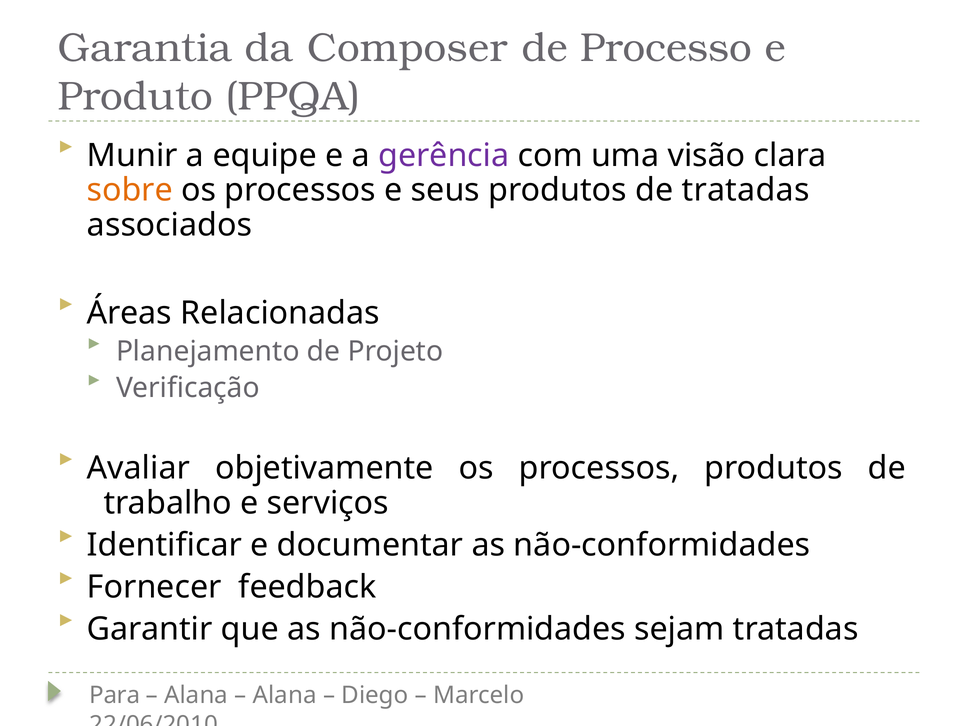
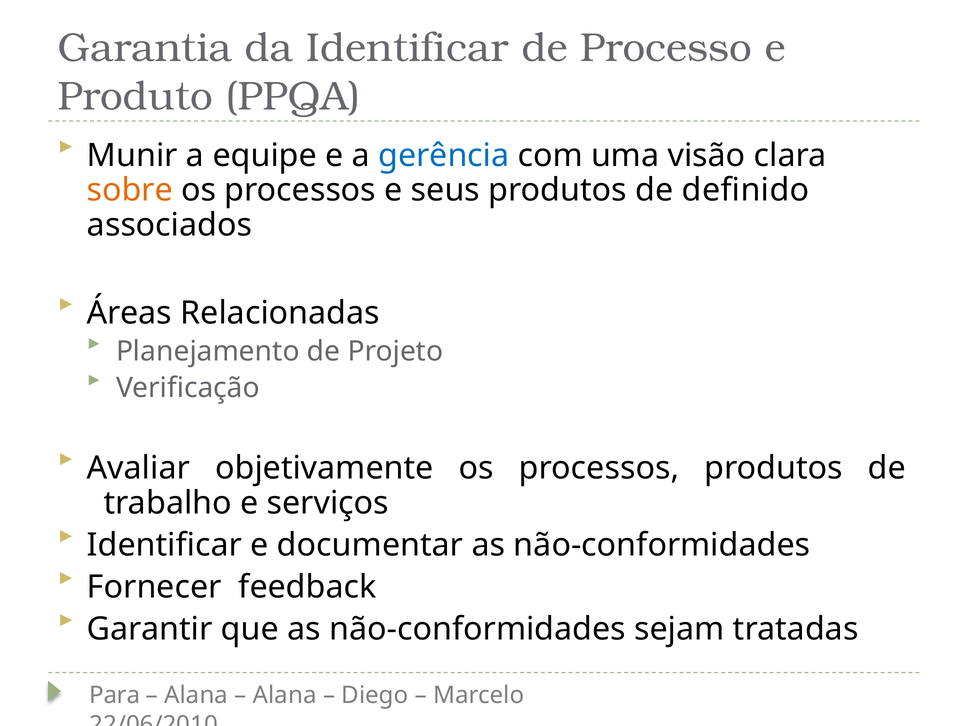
da Composer: Composer -> Identificar (407, 48)
gerência colour: purple -> blue (444, 155)
de tratadas: tratadas -> definido (746, 190)
